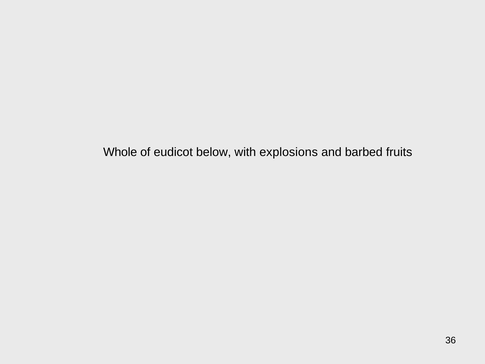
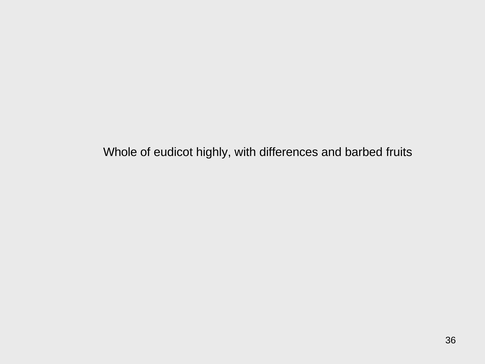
below: below -> highly (214, 152)
explosions: explosions -> differences (289, 152)
